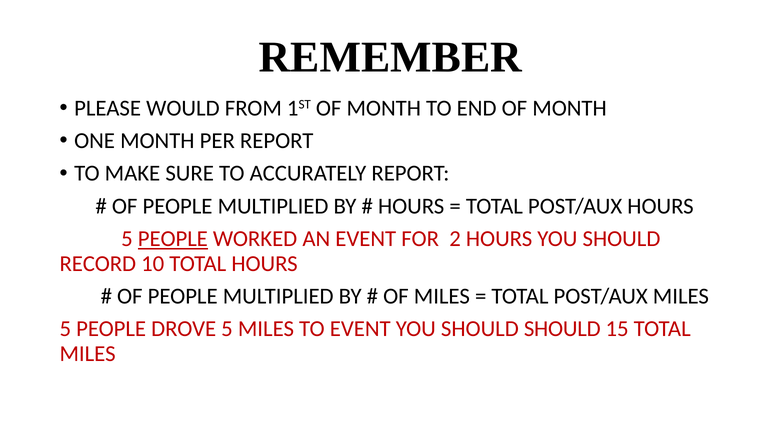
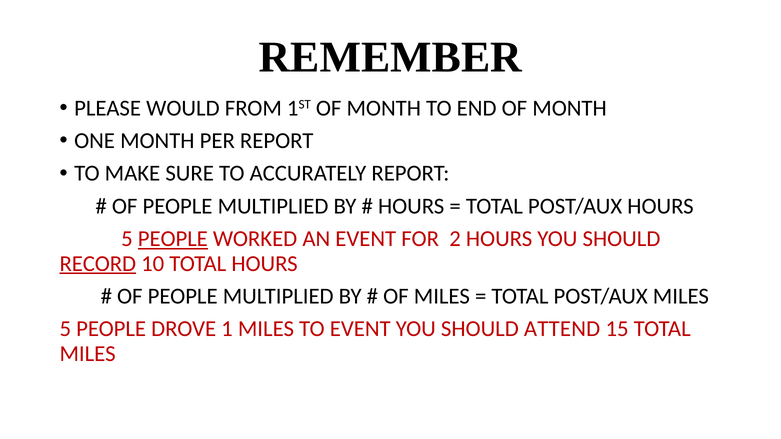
RECORD underline: none -> present (98, 264)
DROVE 5: 5 -> 1 (227, 329)
SHOULD SHOULD: SHOULD -> ATTEND (562, 329)
